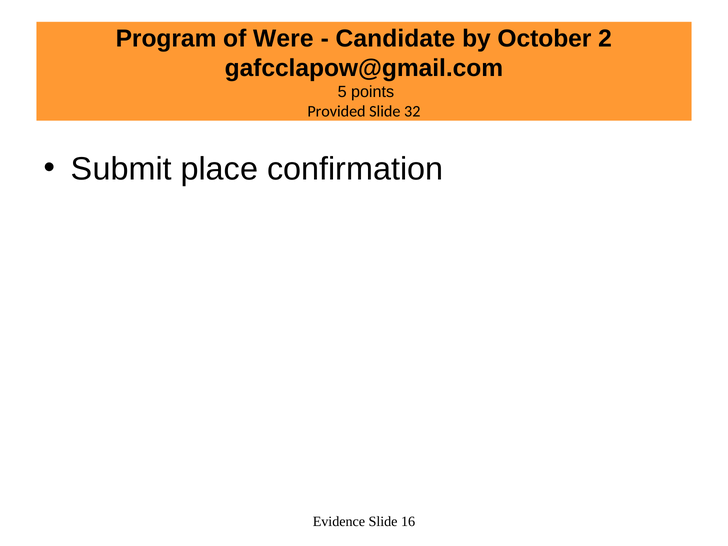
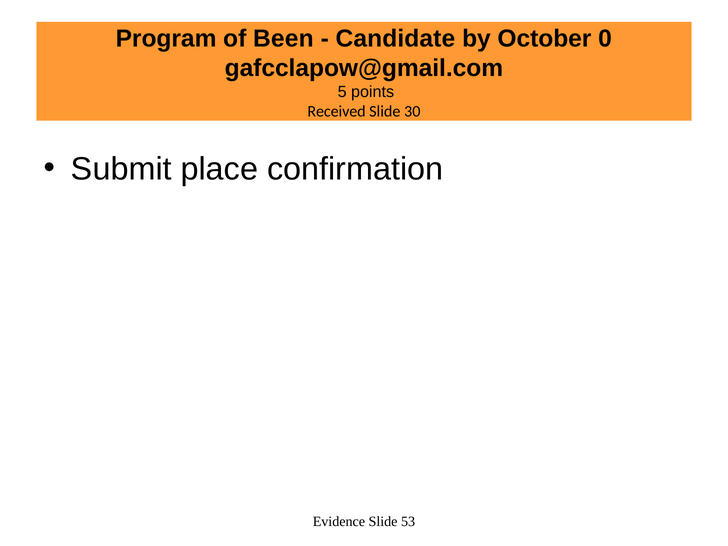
Were: Were -> Been (283, 39)
2: 2 -> 0 (605, 39)
Provided: Provided -> Received (337, 112)
32: 32 -> 30 (412, 112)
16: 16 -> 53 (408, 522)
